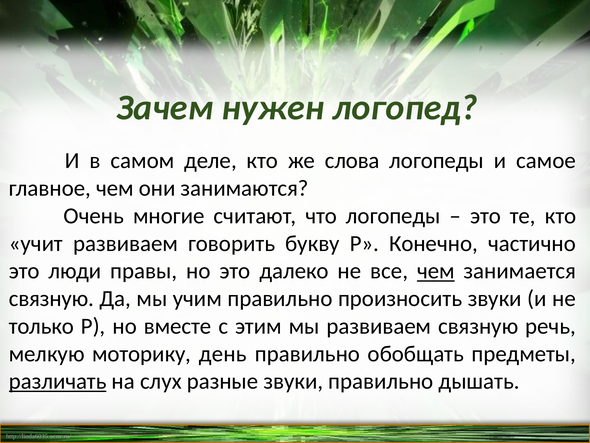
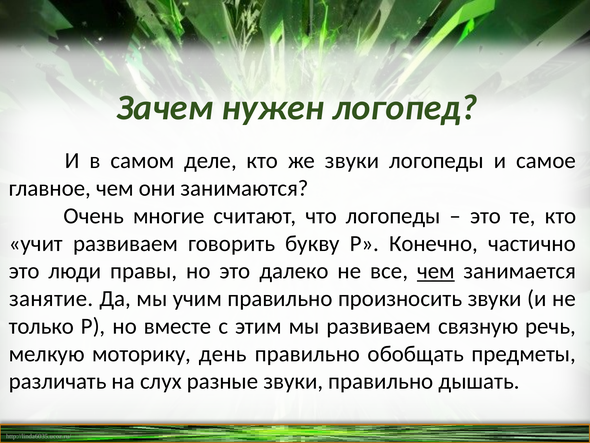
же слова: слова -> звуки (352, 161)
связную: связную -> занятие (51, 298)
различать underline: present -> none (58, 381)
